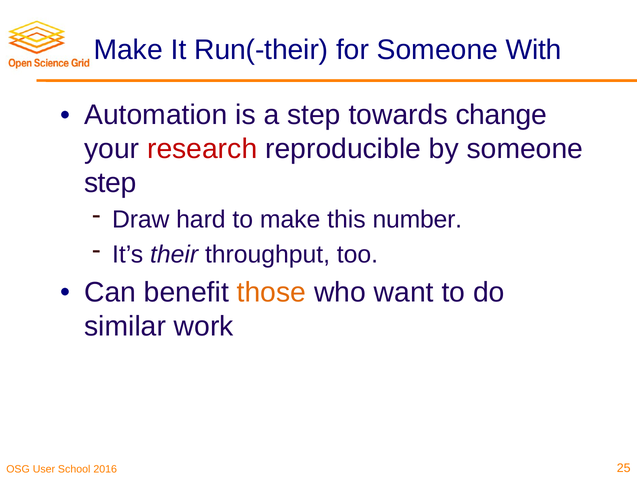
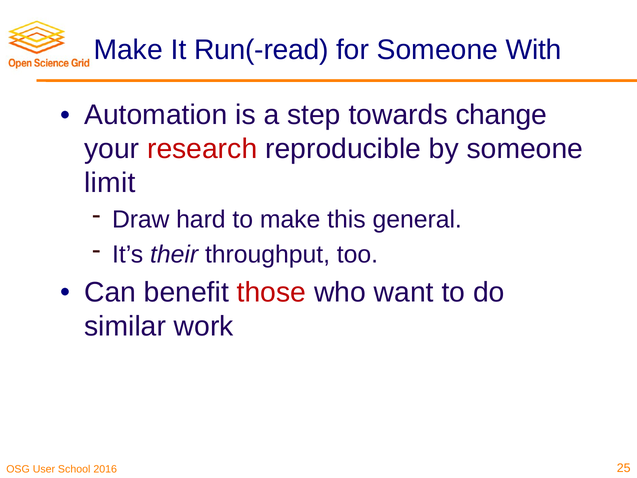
Run(-their: Run(-their -> Run(-read (261, 50)
step: step -> limit (110, 183)
number: number -> general (417, 220)
those colour: orange -> red (271, 292)
